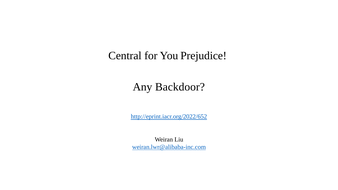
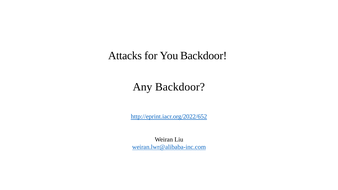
Central: Central -> Attacks (125, 56)
You Prejudice: Prejudice -> Backdoor (204, 56)
